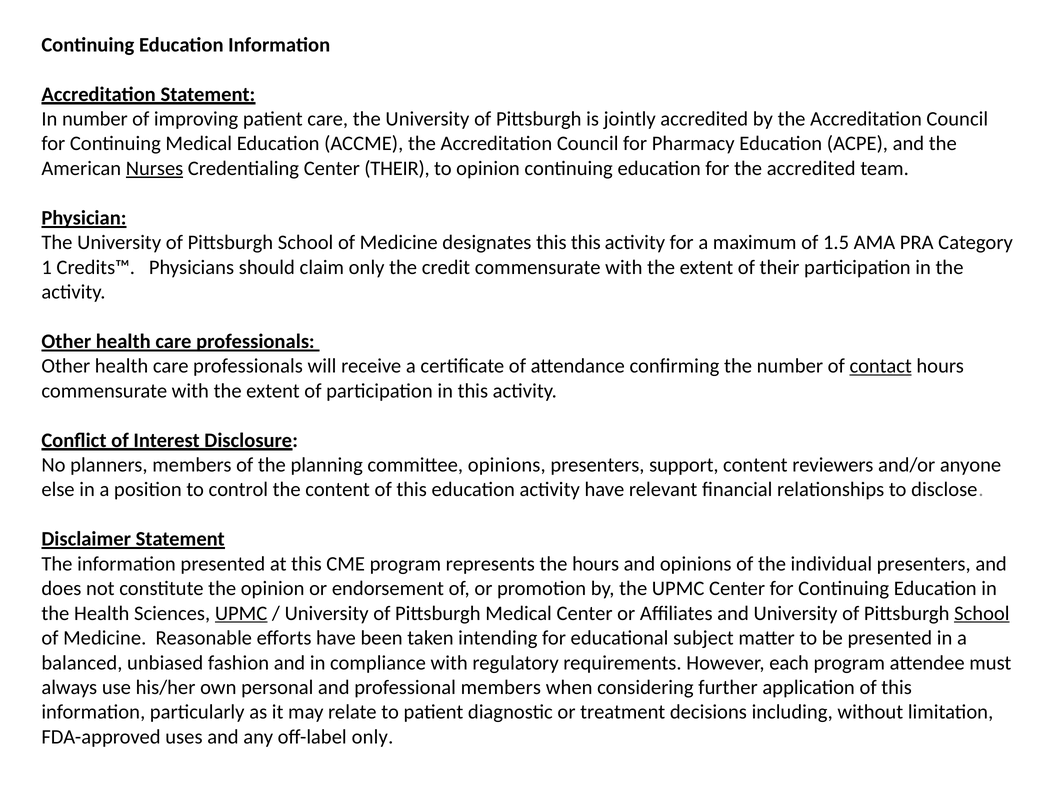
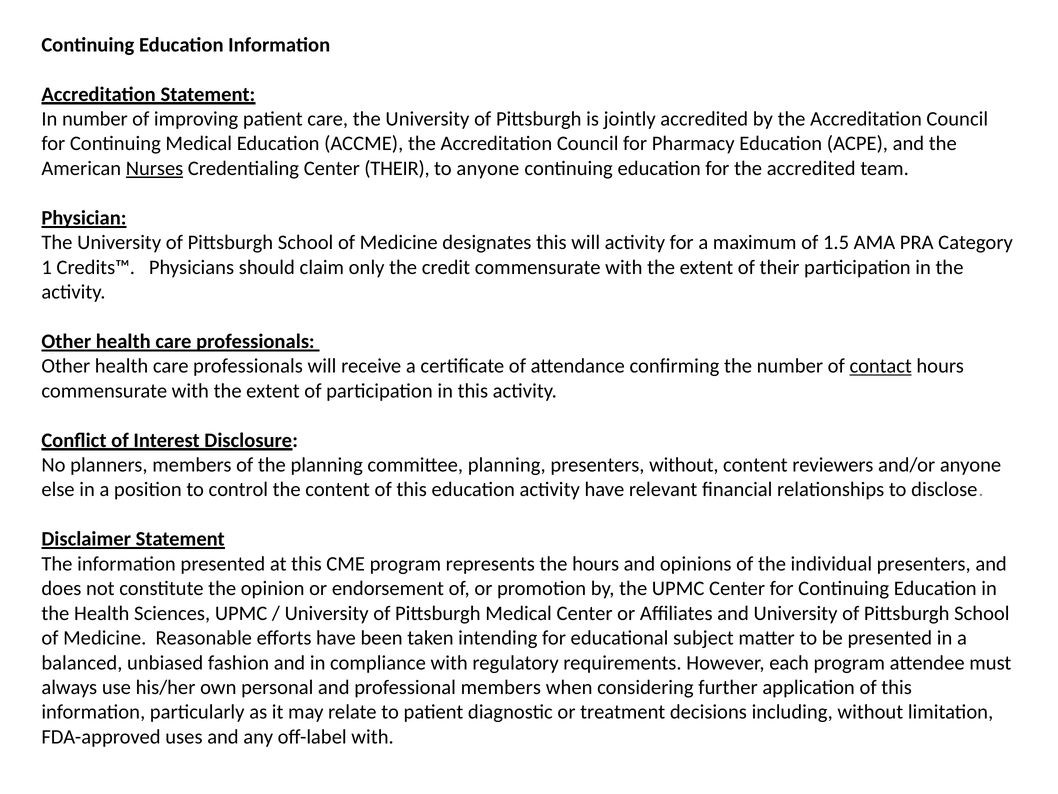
to opinion: opinion -> anyone (488, 168)
this this: this -> will (586, 242)
committee opinions: opinions -> planning (507, 465)
presenters support: support -> without (684, 465)
UPMC underline: present -> none (241, 613)
School underline: present -> none (982, 613)
off-label only: only -> with (373, 736)
